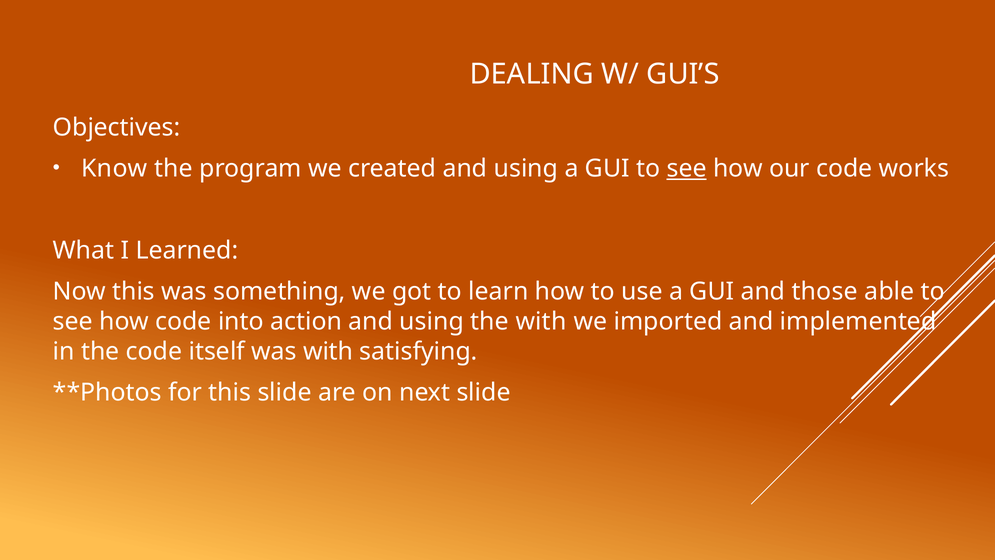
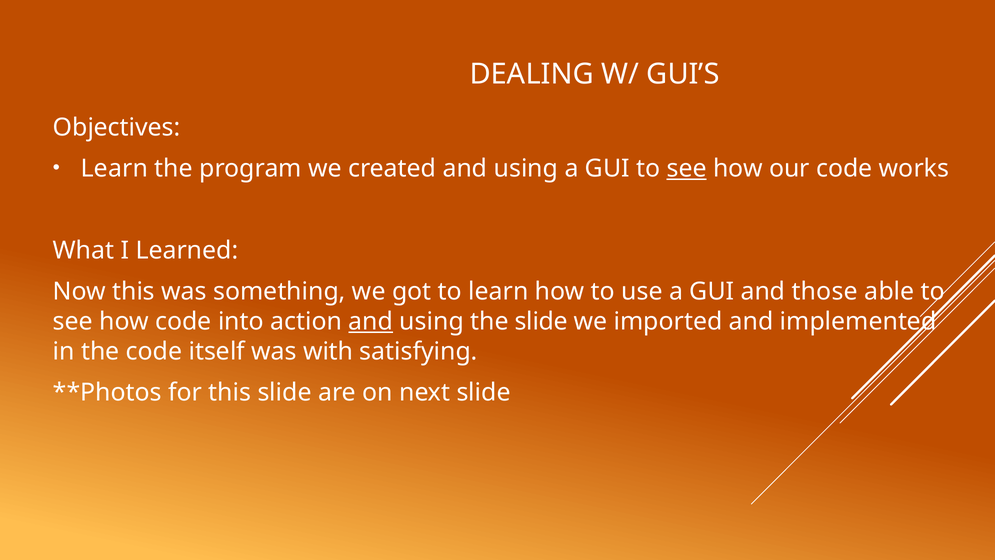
Know: Know -> Learn (114, 168)
and underline: none -> present (371, 321)
the with: with -> slide (541, 321)
